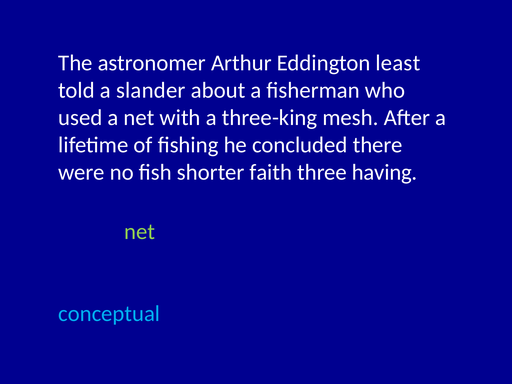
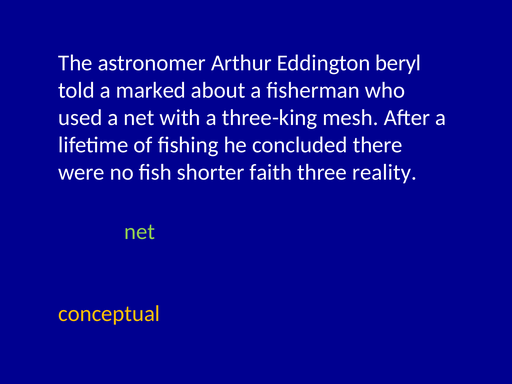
least: least -> beryl (398, 63)
slander: slander -> marked (151, 90)
three having: having -> reality (384, 172)
conceptual colour: light blue -> yellow (109, 314)
